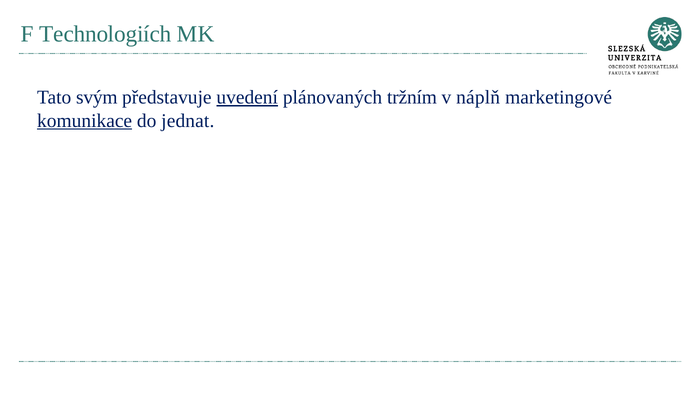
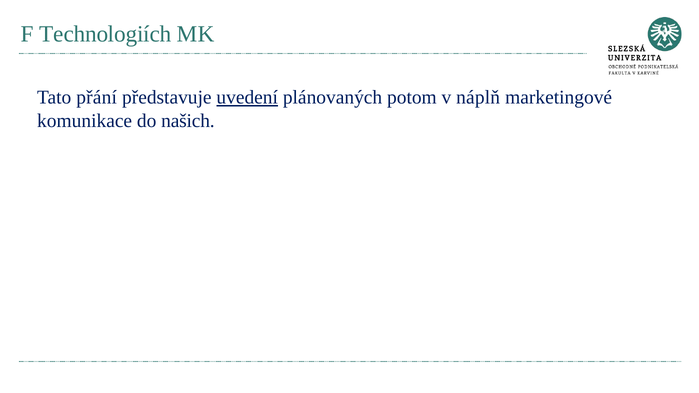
svým: svým -> přání (97, 97)
tržním: tržním -> potom (412, 97)
komunikace underline: present -> none (85, 121)
jednat: jednat -> našich (188, 121)
